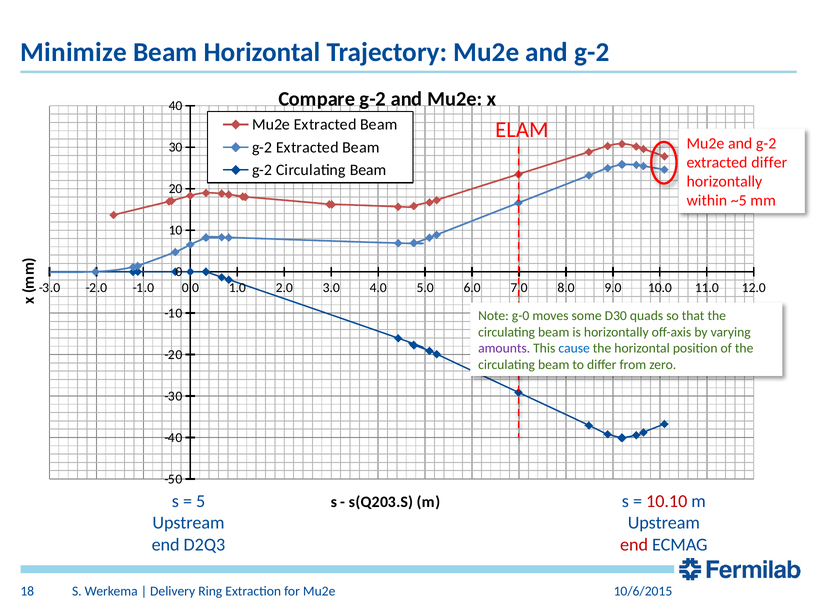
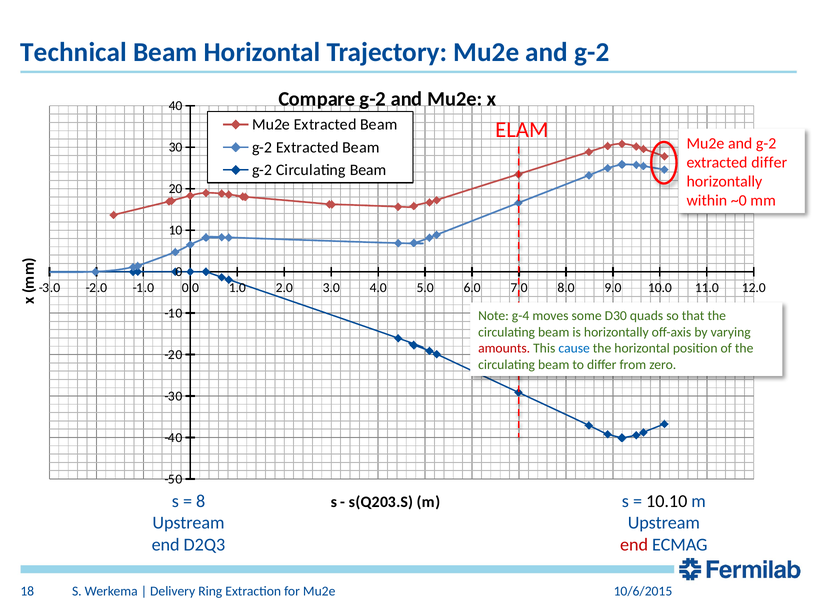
Minimize: Minimize -> Technical (74, 52)
~5: ~5 -> ~0 (739, 201)
g-0: g-0 -> g-4 (521, 316)
amounts colour: purple -> red (504, 348)
5: 5 -> 8 (201, 501)
10.10 colour: red -> black (667, 501)
